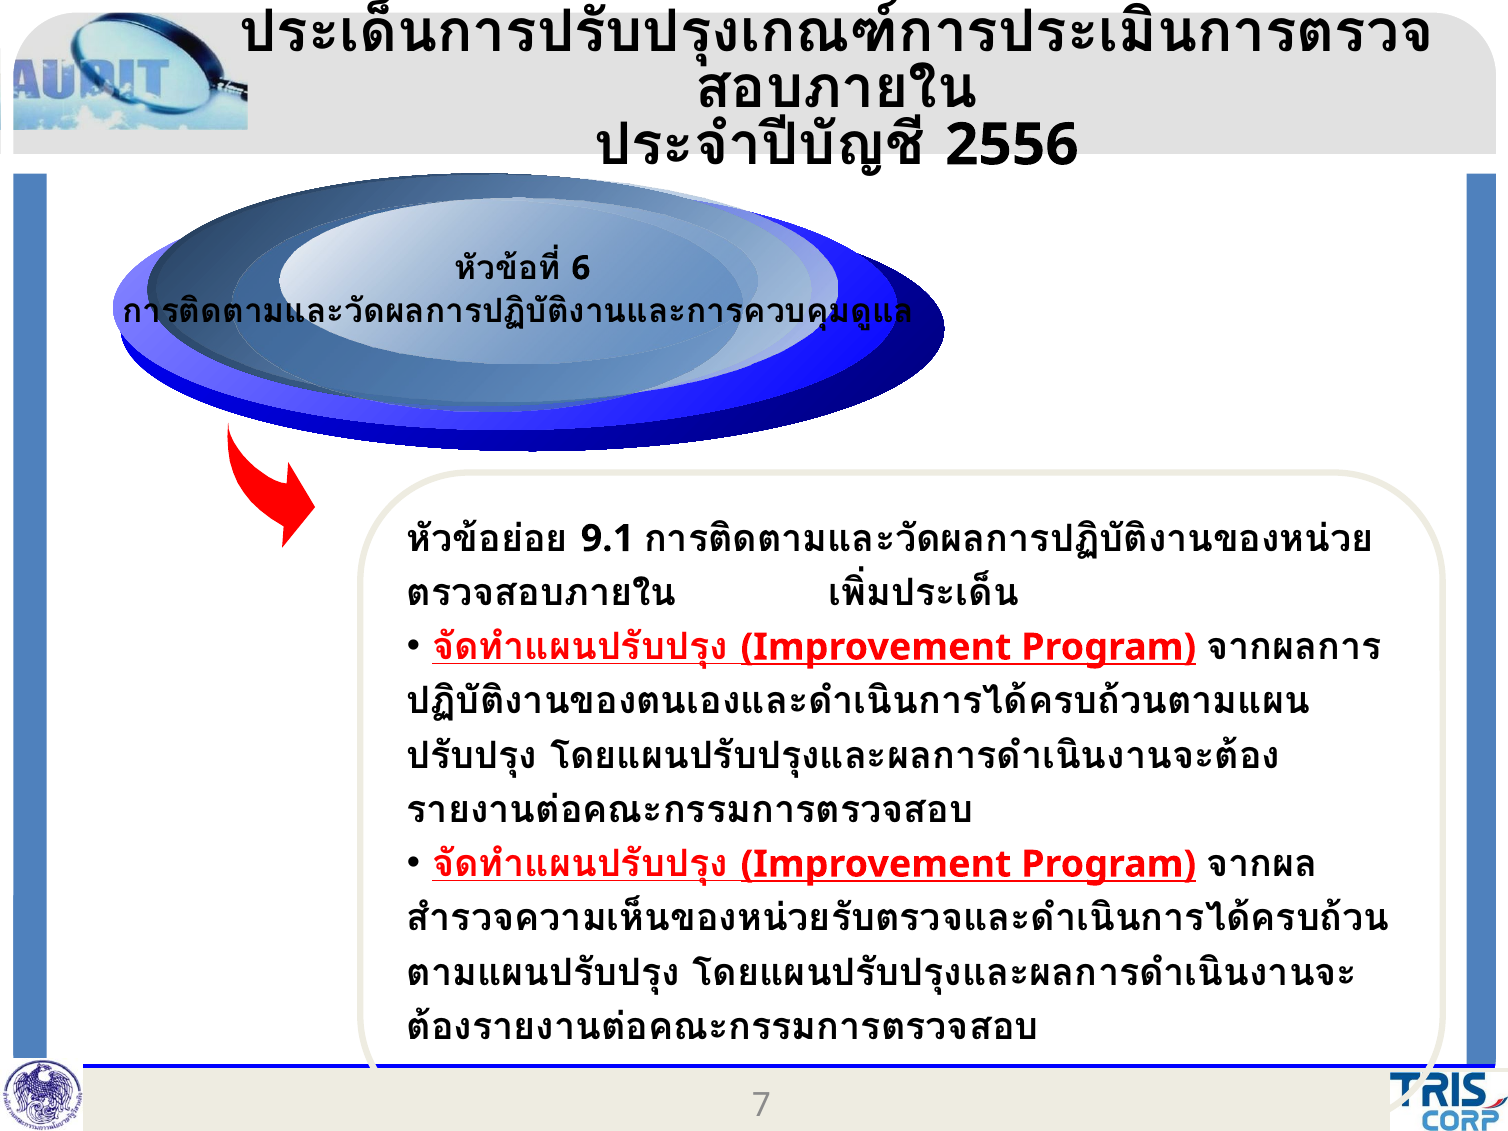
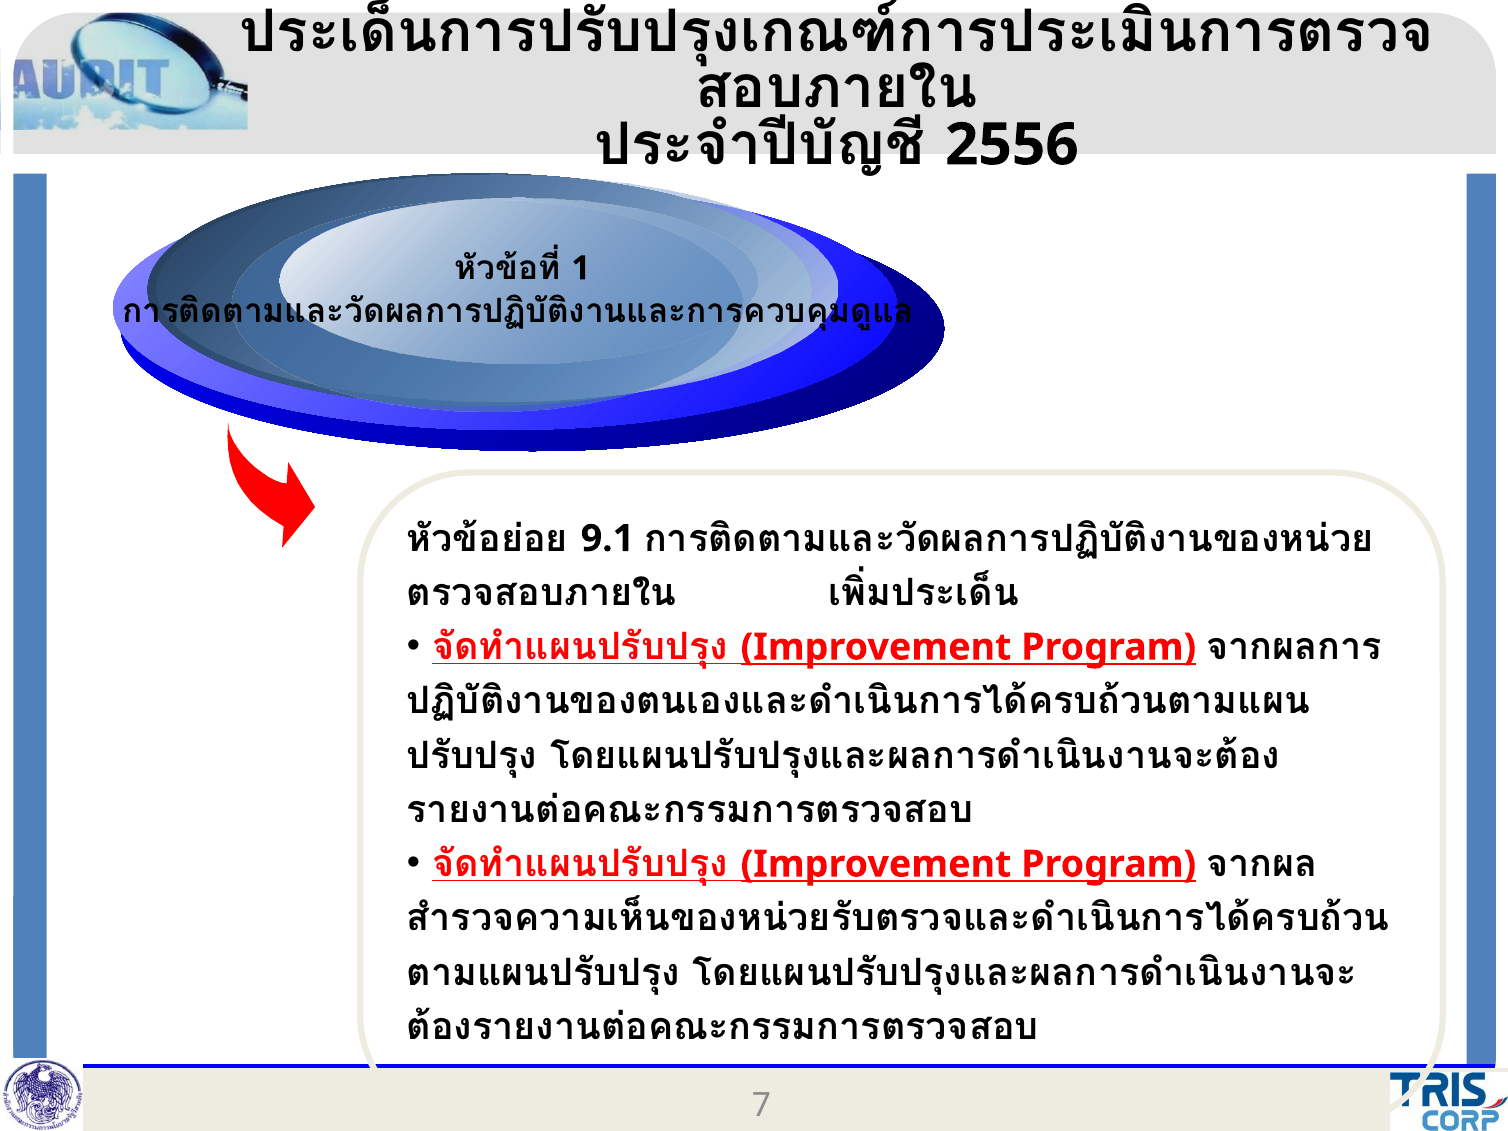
6: 6 -> 1 (581, 268)
